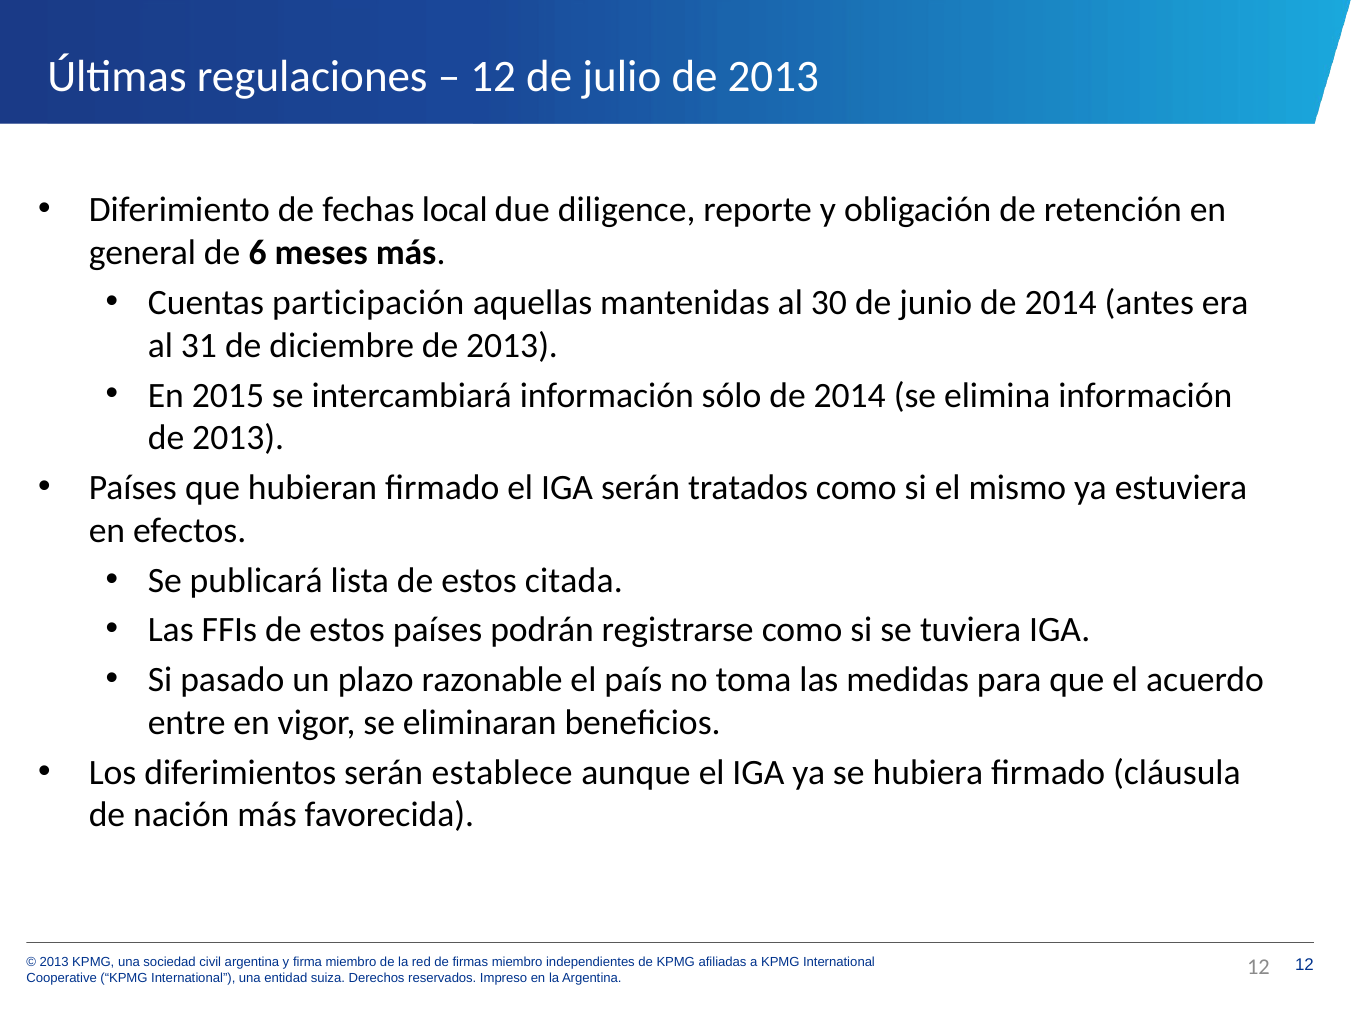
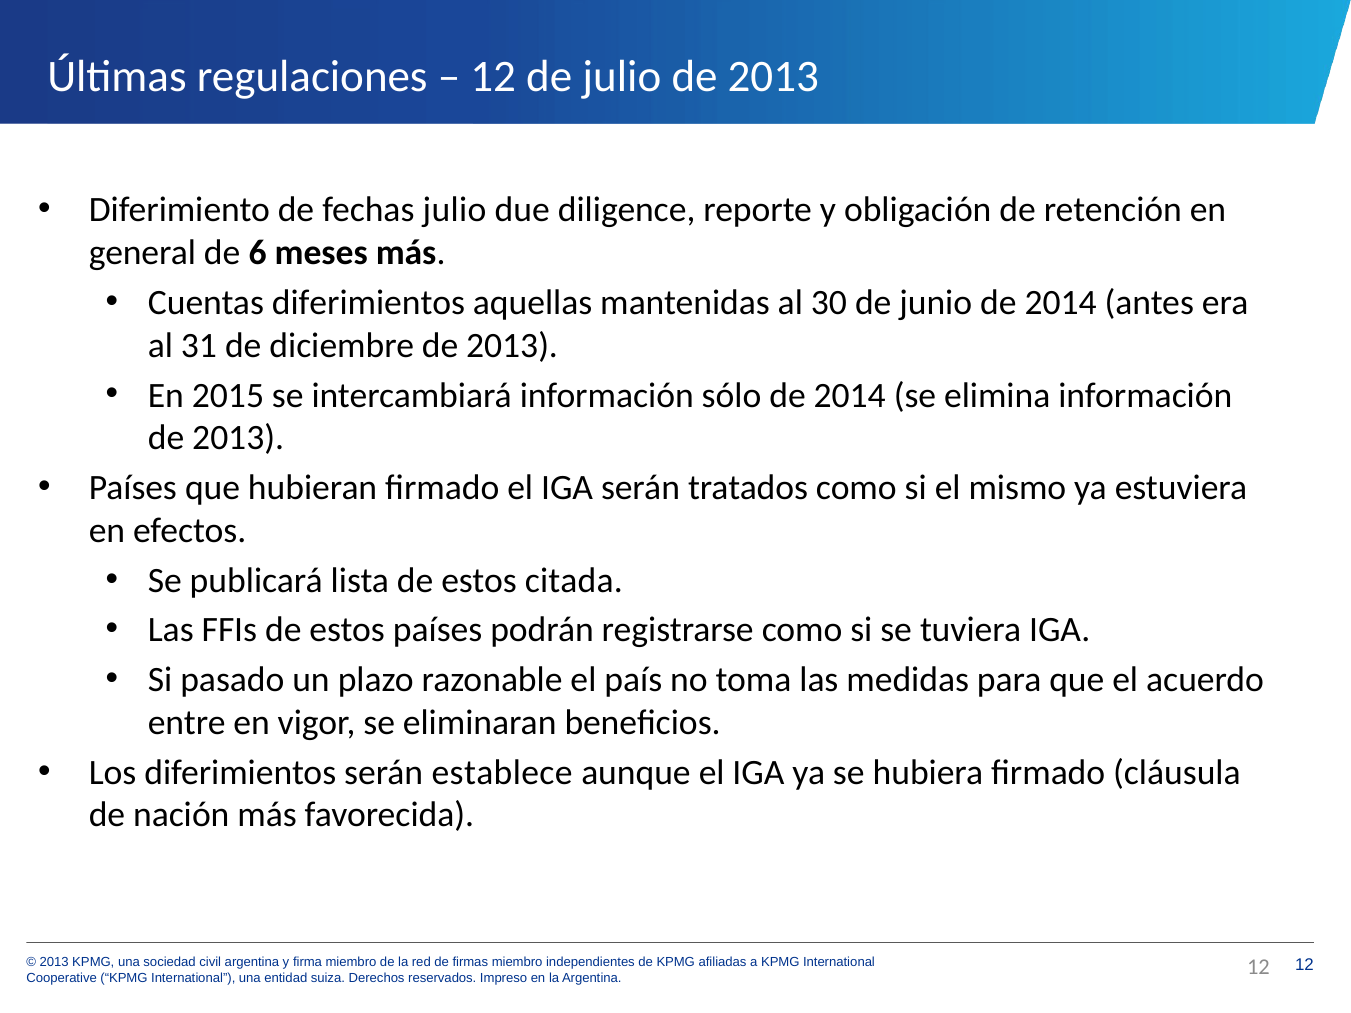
fechas local: local -> julio (455, 210)
Cuentas participación: participación -> diferimientos (368, 303)
